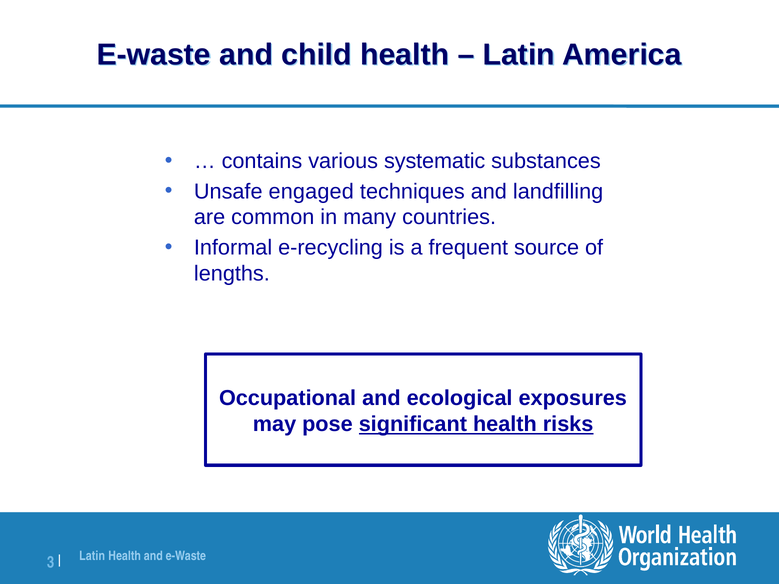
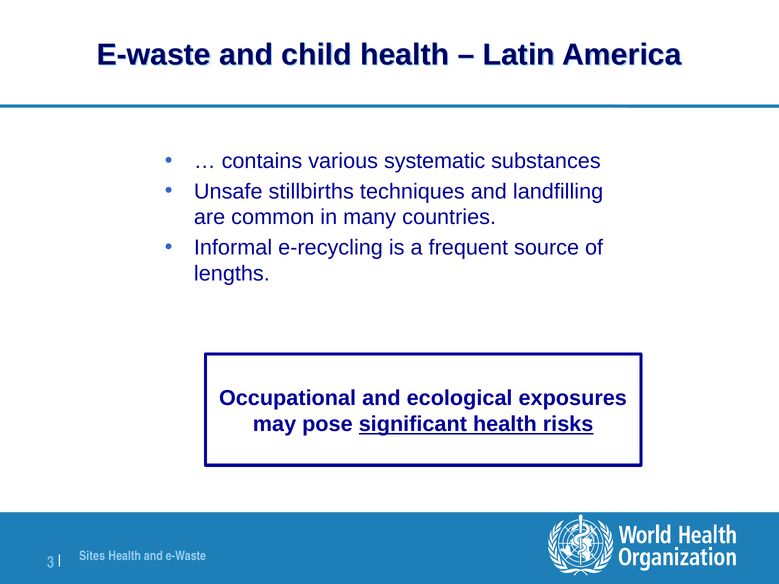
engaged: engaged -> stillbirths (311, 191)
Latin: Latin -> Sites (92, 556)
